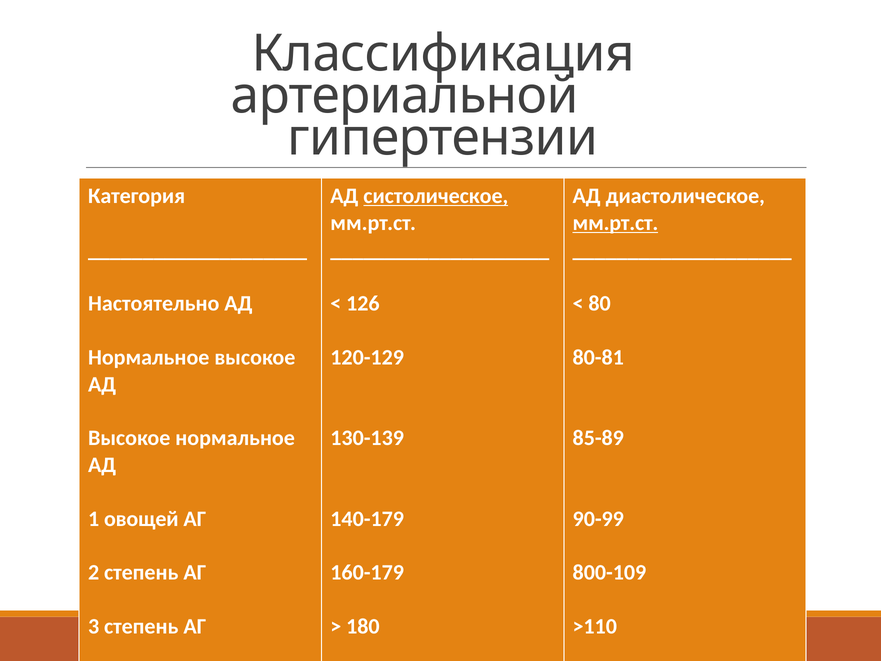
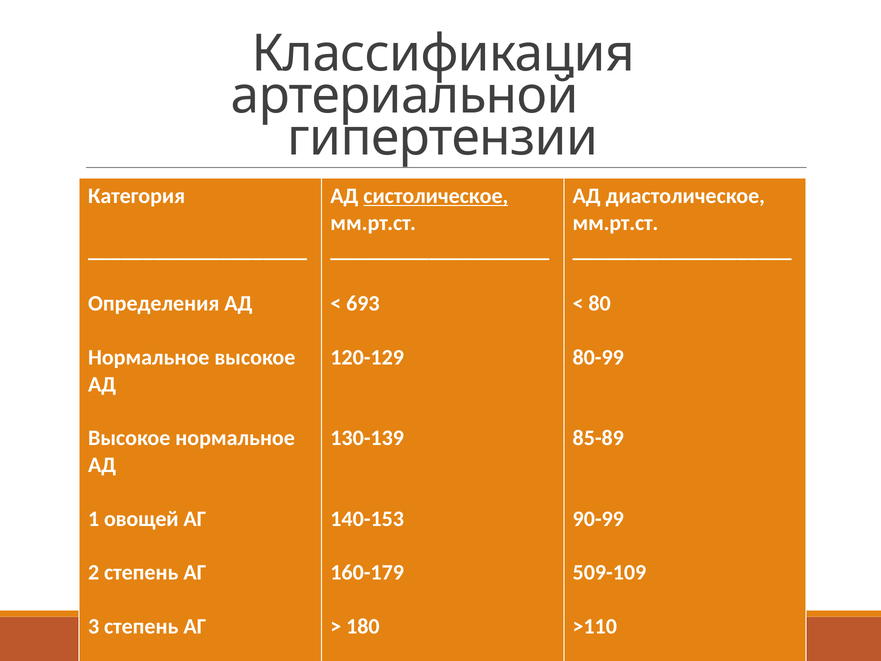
мм.рт.ст underline: present -> none (615, 223)
Настоятельно: Настоятельно -> Определения (154, 304)
126: 126 -> 693 (363, 304)
80-81: 80-81 -> 80-99 (598, 357)
140-179: 140-179 -> 140-153 (367, 519)
800-109: 800-109 -> 509-109 (609, 572)
